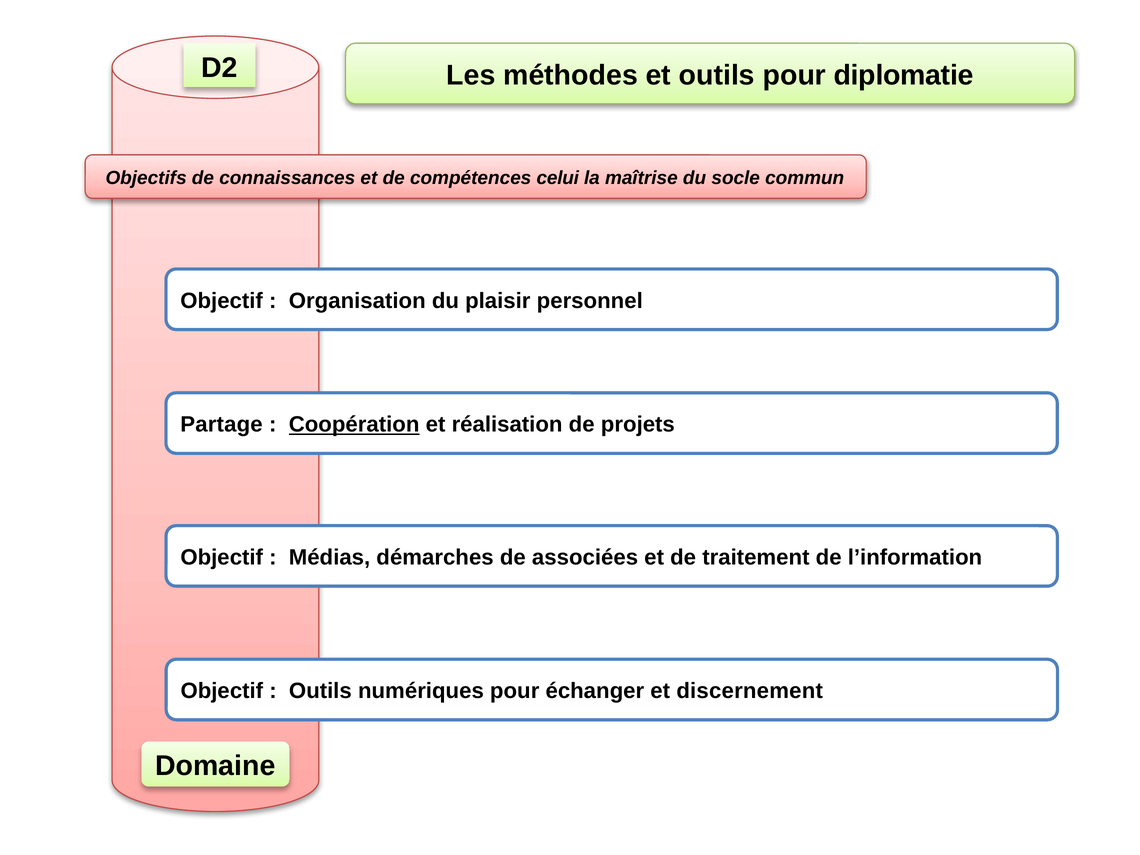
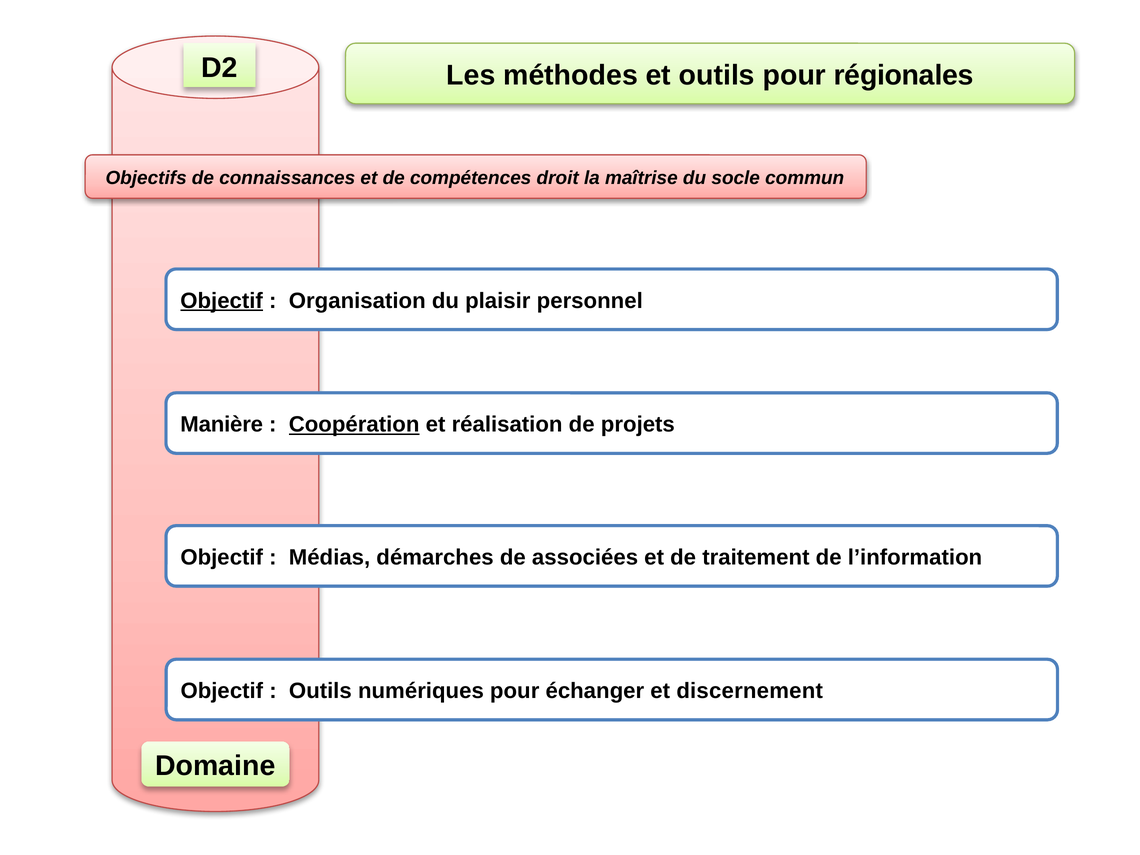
diplomatie: diplomatie -> régionales (904, 75)
celui: celui -> droit (558, 178)
Objectif underline: none -> present (222, 301)
Partage: Partage -> Manière (222, 425)
